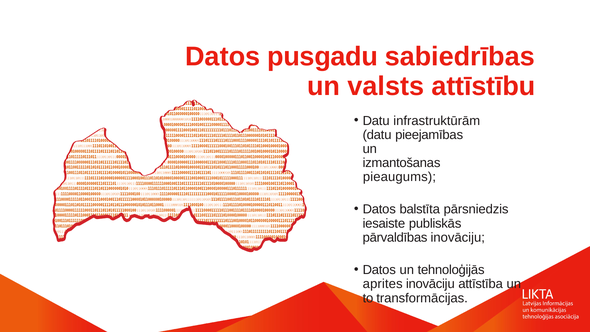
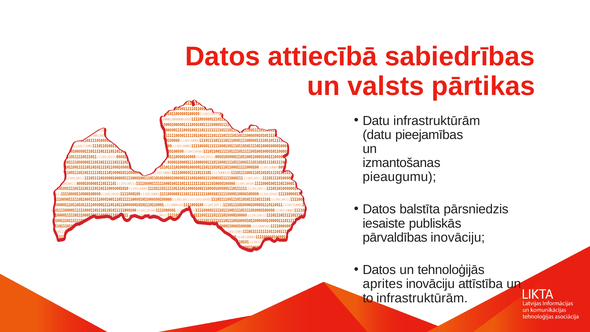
pusgadu: pusgadu -> attiecībā (322, 57)
attīstību: attīstību -> pārtikas (483, 86)
pieaugums: pieaugums -> pieaugumu (399, 177)
to transformācijas: transformācijas -> infrastruktūrām (422, 298)
